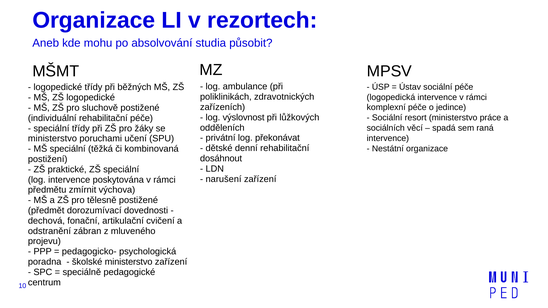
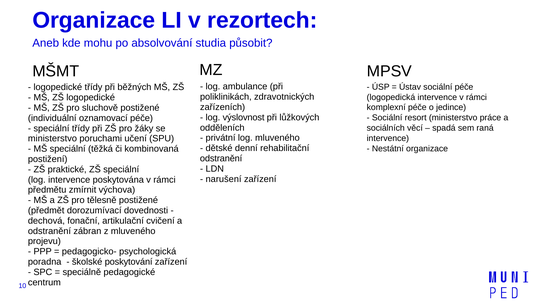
individuální rehabilitační: rehabilitační -> oznamovací (103, 118)
log překonávat: překonávat -> mluveného (277, 138)
dosáhnout: dosáhnout -> odstranění (221, 159)
školské ministerstvo: ministerstvo -> poskytování (129, 262)
